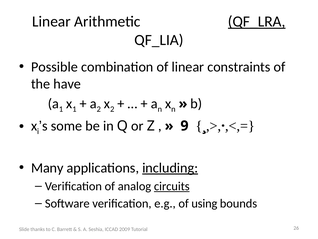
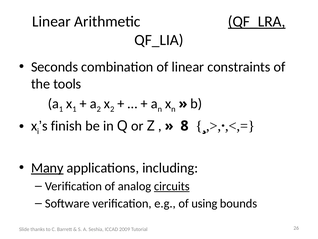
Possible: Possible -> Seconds (55, 67)
have: have -> tools (67, 84)
some: some -> finish (66, 126)
9: 9 -> 8 (184, 126)
Many underline: none -> present (47, 168)
including underline: present -> none (170, 168)
